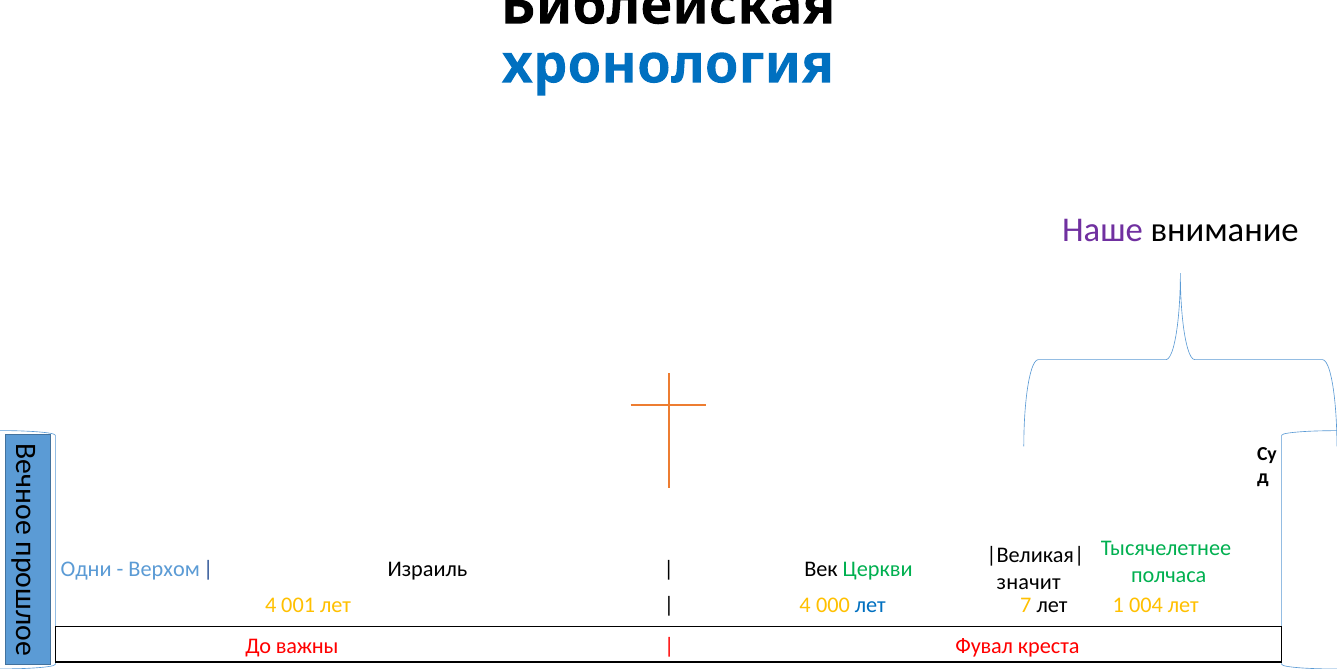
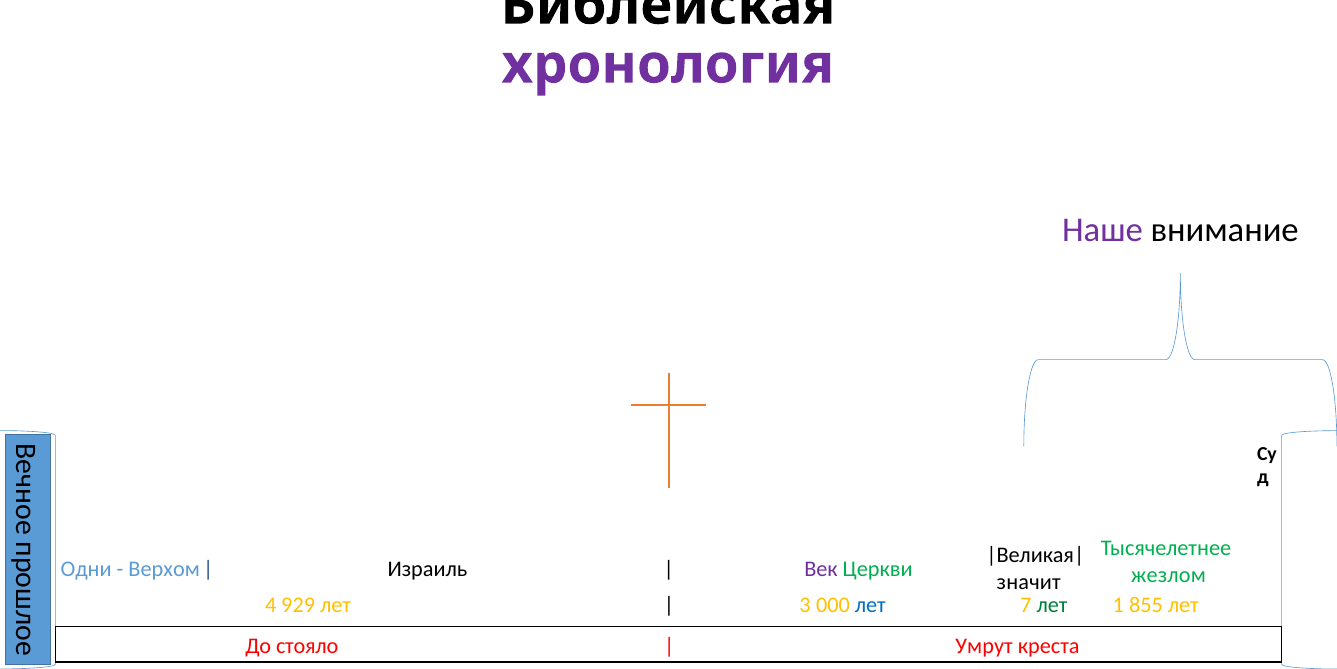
хронология colour: blue -> purple (668, 65)
Век colour: black -> purple (821, 569)
полчаса: полчаса -> жезлом (1169, 575)
001: 001 -> 929 (298, 605)
4: 4 -> 3 (805, 605)
лет colour: black -> green (1052, 605)
004: 004 -> 855 (1146, 605)
важны: важны -> стояло (307, 645)
Фувал: Фувал -> Умрут (984, 645)
